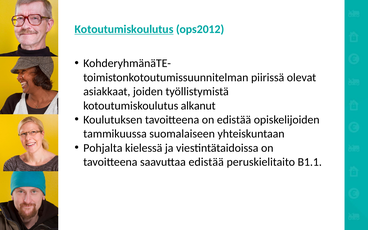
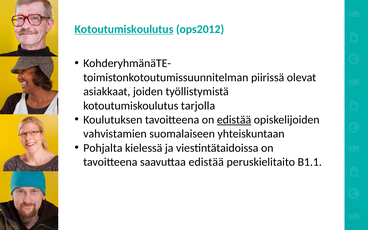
alkanut: alkanut -> tarjolla (198, 106)
edistää underline: none -> present (234, 120)
tammikuussa: tammikuussa -> vahvistamien (115, 134)
